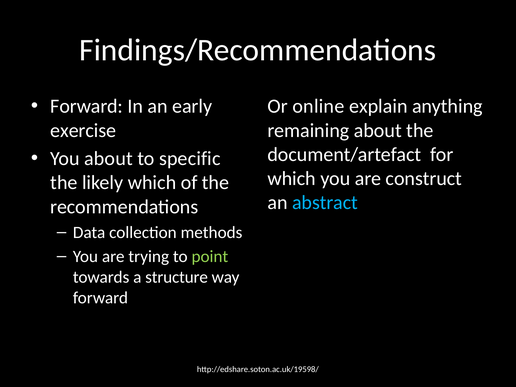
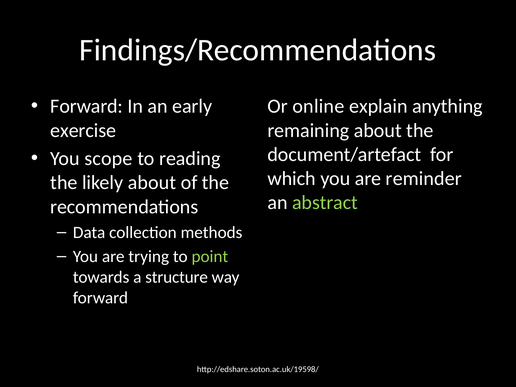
You about: about -> scope (108, 159)
specific: specific -> reading (190, 159)
construct: construct -> reminder (424, 179)
likely which: which -> about (152, 183)
abstract colour: light blue -> light green (325, 203)
